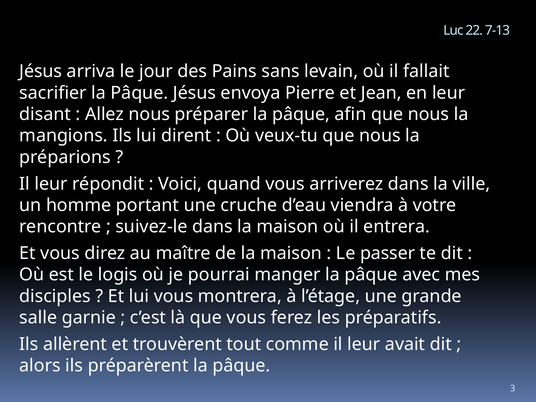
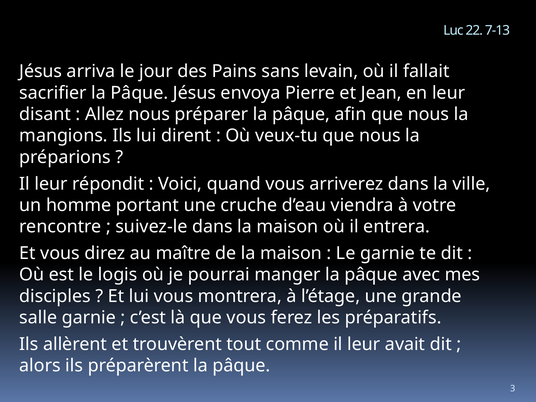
Le passer: passer -> garnie (387, 253)
